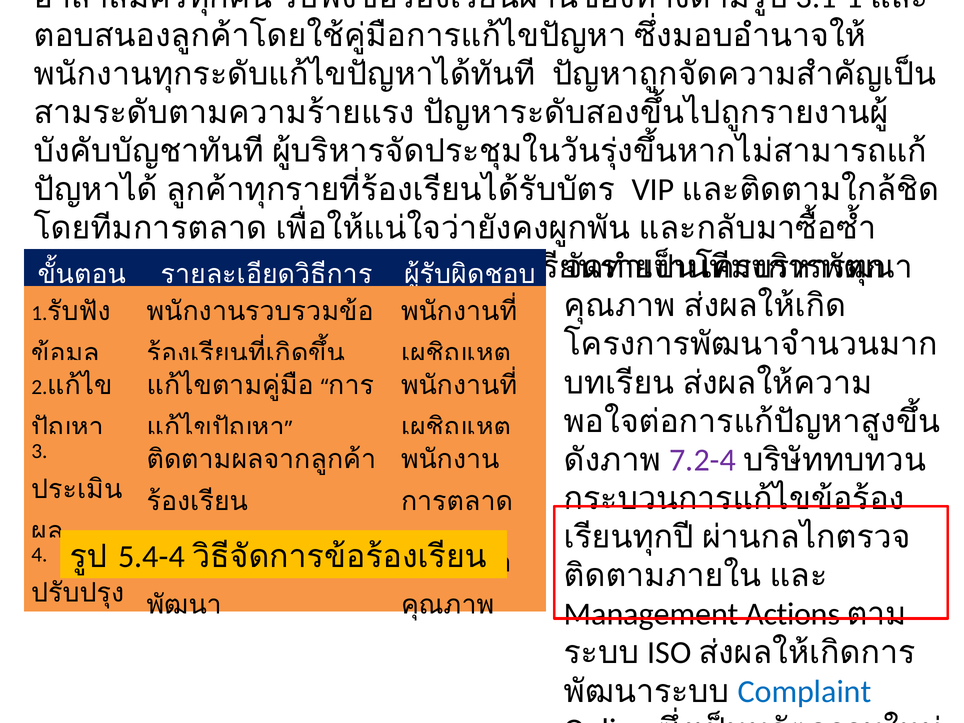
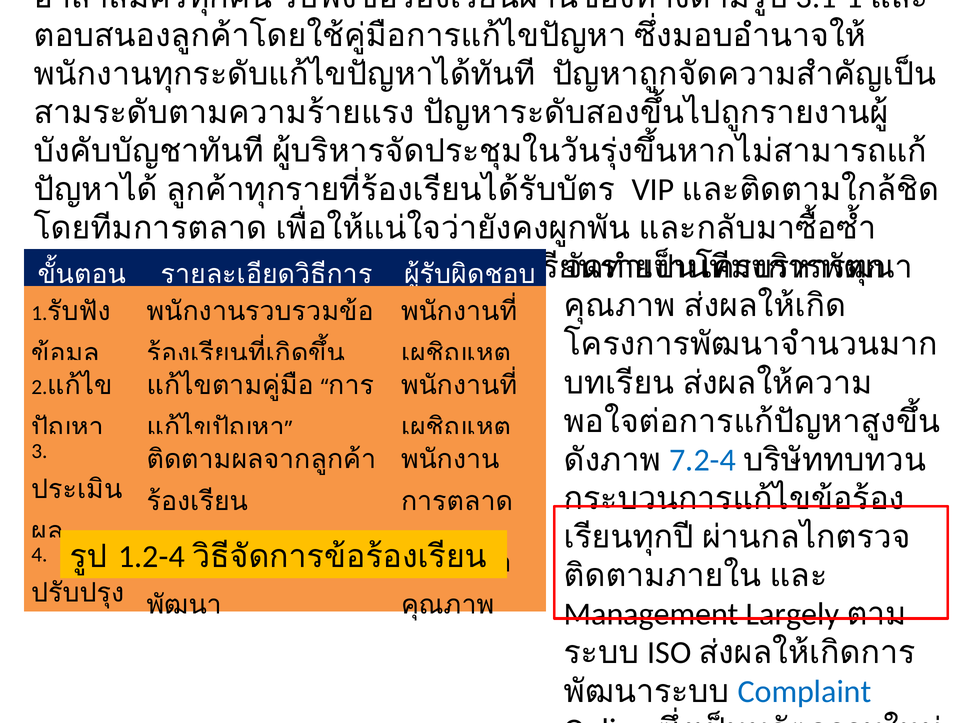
7.2-4 colour: purple -> blue (703, 460)
5.4-4: 5.4-4 -> 1.2-4 (151, 556)
Actions: Actions -> Largely (793, 614)
